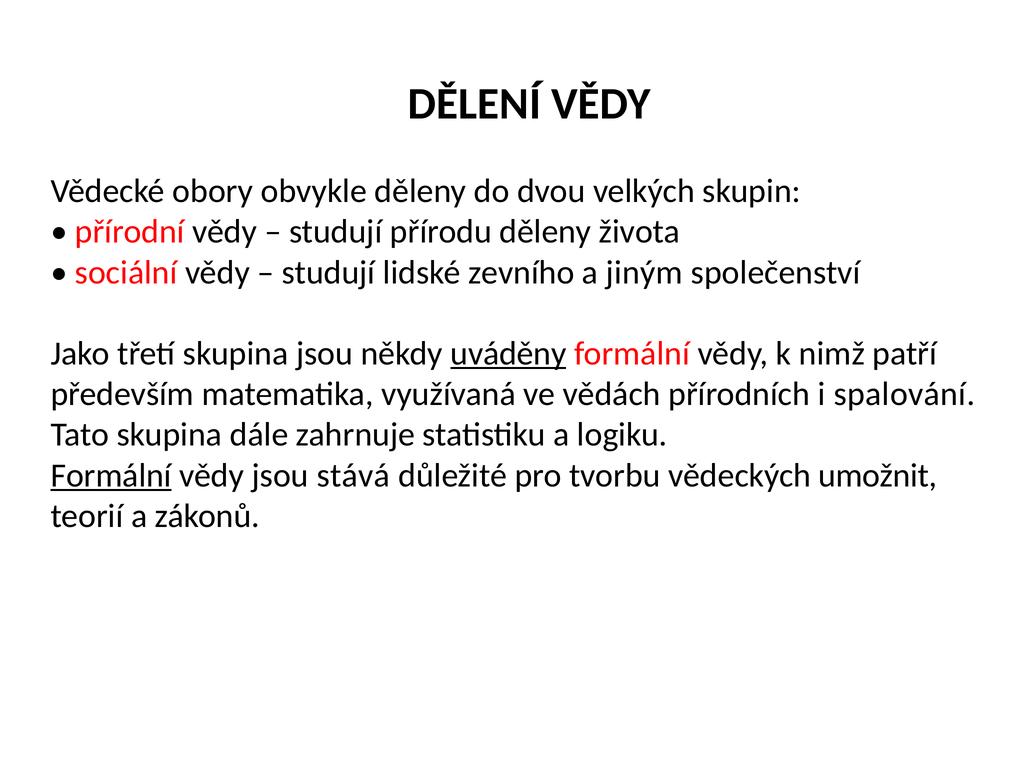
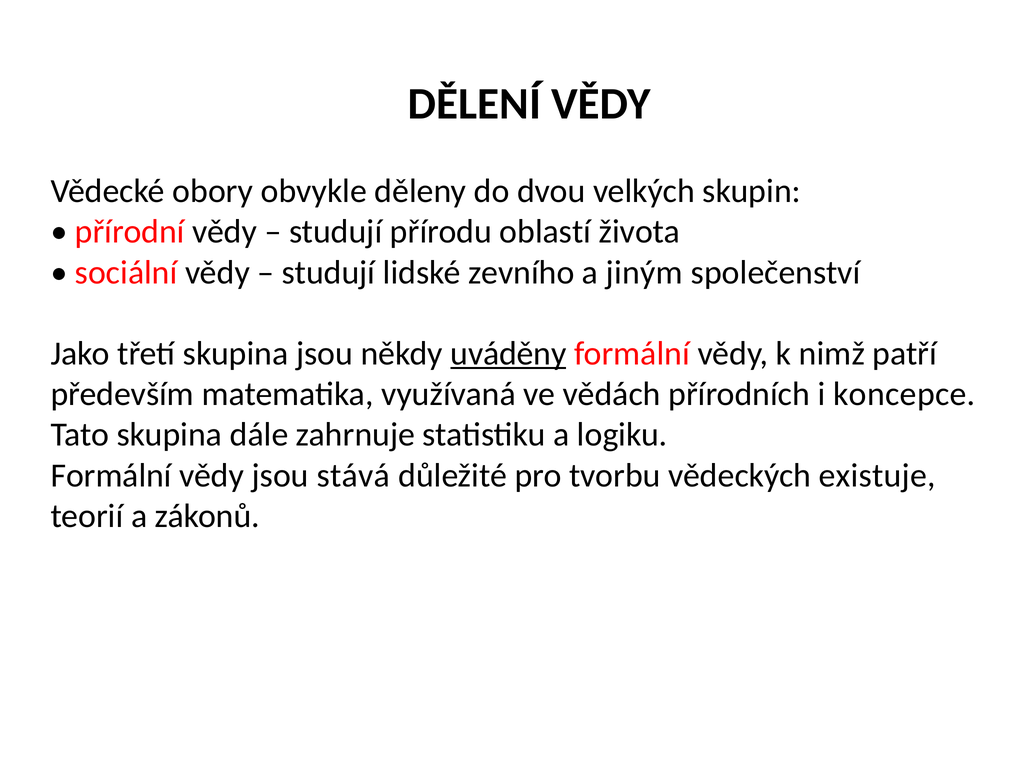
přírodu děleny: děleny -> oblastí (545, 232)
spalování: spalování -> koncepce (904, 394)
Formální underline: present -> none (111, 476)
umožnit: umožnit -> existuje (877, 476)
